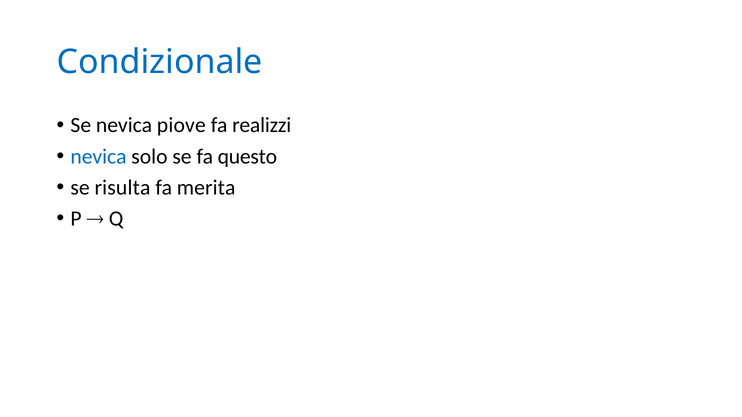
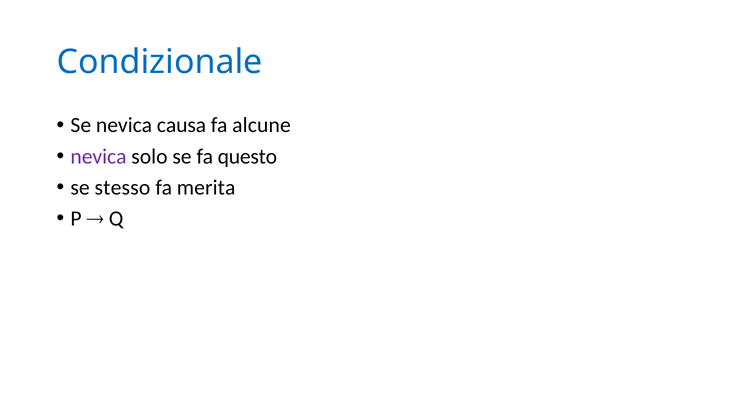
piove: piove -> causa (181, 125)
realizzi: realizzi -> alcune (262, 125)
nevica colour: blue -> purple (99, 157)
risulta: risulta -> stesso (122, 188)
